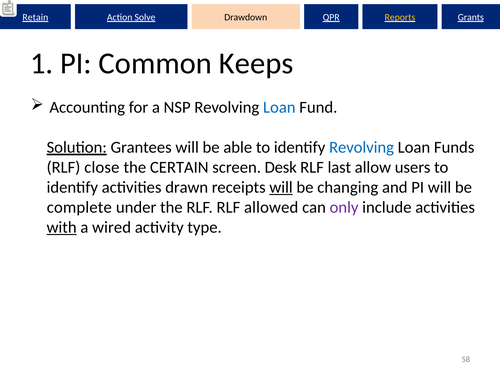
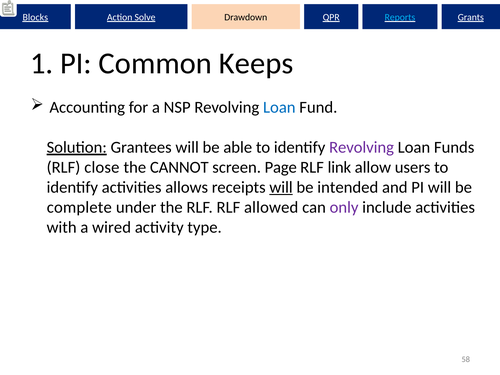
Retain: Retain -> Blocks (35, 17)
Reports colour: yellow -> light blue (400, 17)
Revolving colour: blue -> purple (362, 147)
CERTAIN: CERTAIN -> CANNOT (179, 167)
Desk: Desk -> Page (281, 167)
last: last -> link (339, 167)
drawn: drawn -> allows (187, 187)
changing: changing -> intended (348, 187)
with underline: present -> none (62, 227)
